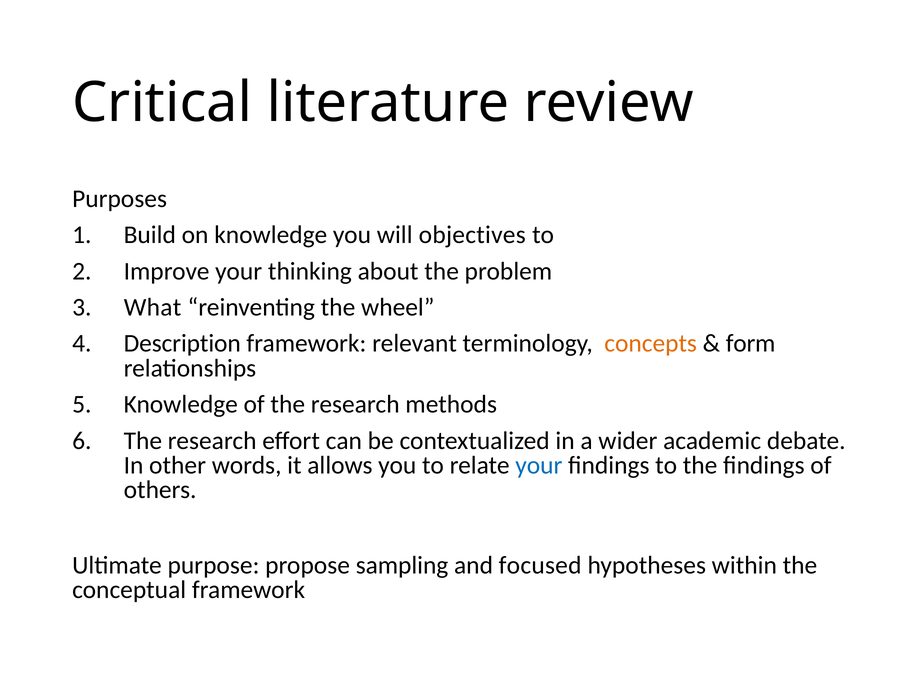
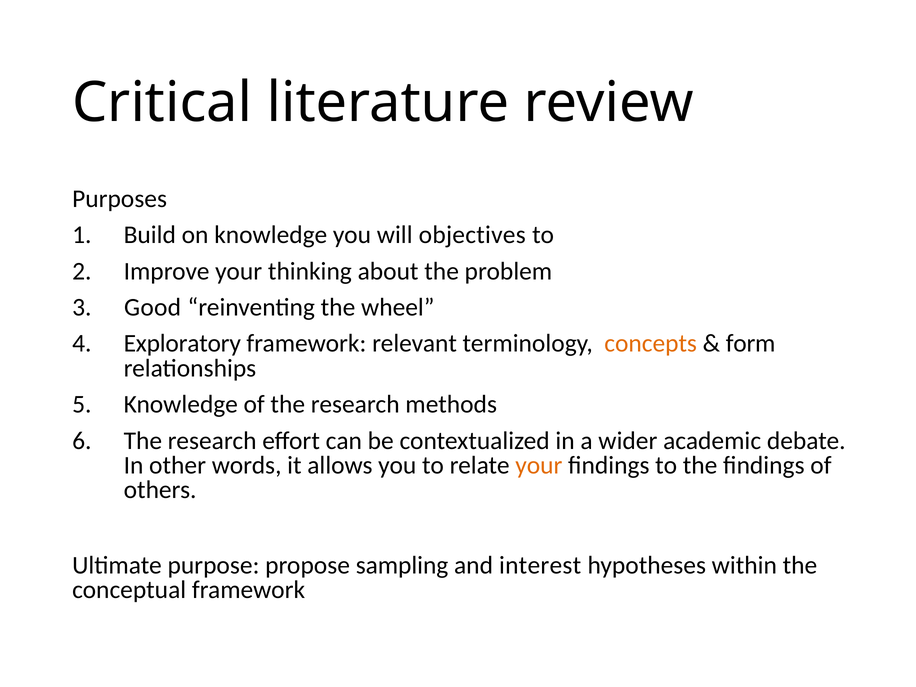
What: What -> Good (153, 307)
Description: Description -> Exploratory (182, 344)
your colour: blue -> orange (539, 465)
focused: focused -> interest (540, 565)
